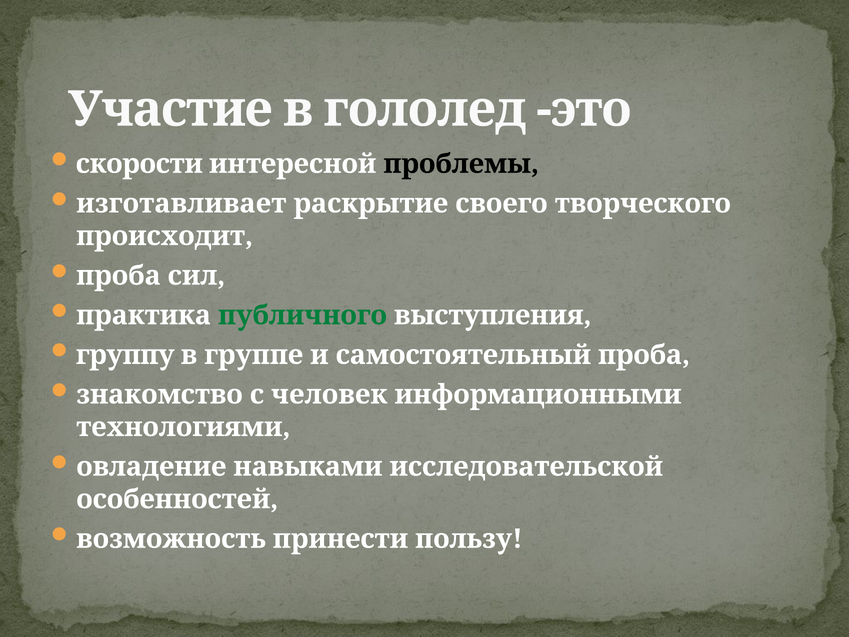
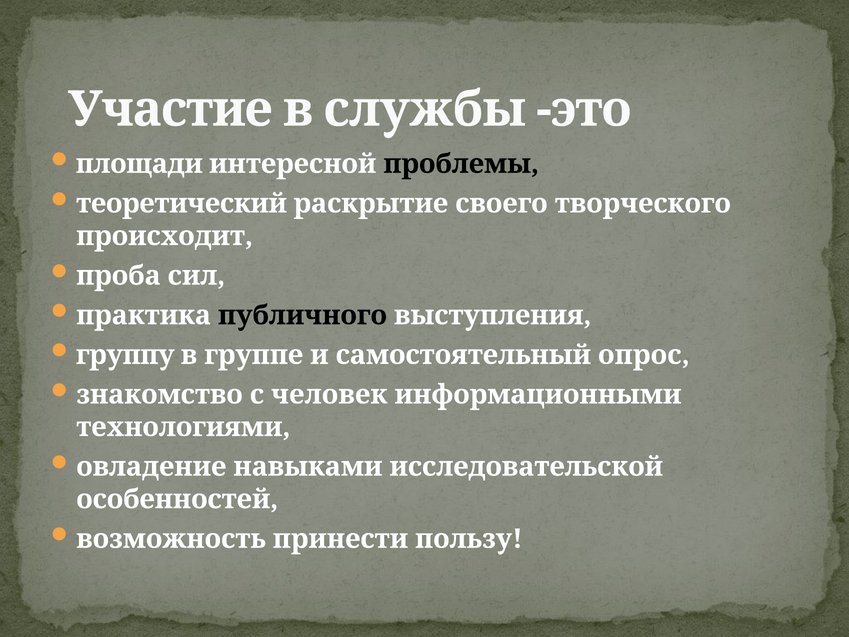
гололед: гололед -> службы (425, 109)
скорости: скорости -> площади (139, 164)
изготавливает: изготавливает -> теоретический (182, 203)
публичного colour: green -> black (303, 315)
самостоятельный проба: проба -> опрос (644, 355)
